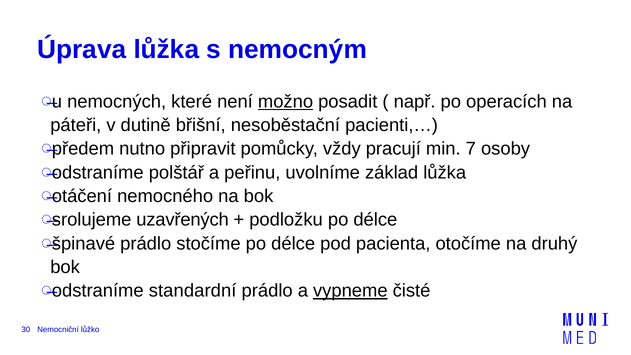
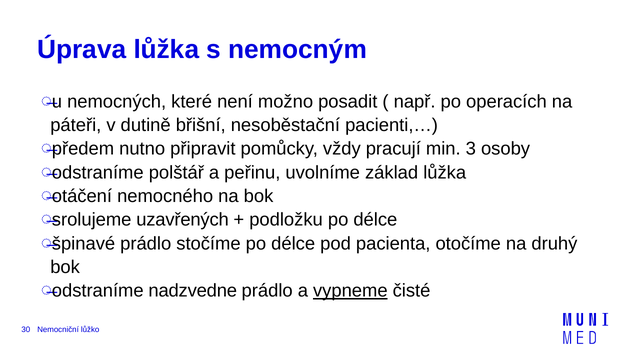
možno underline: present -> none (286, 101)
7: 7 -> 3 (471, 149)
standardní: standardní -> nadzvedne (193, 291)
